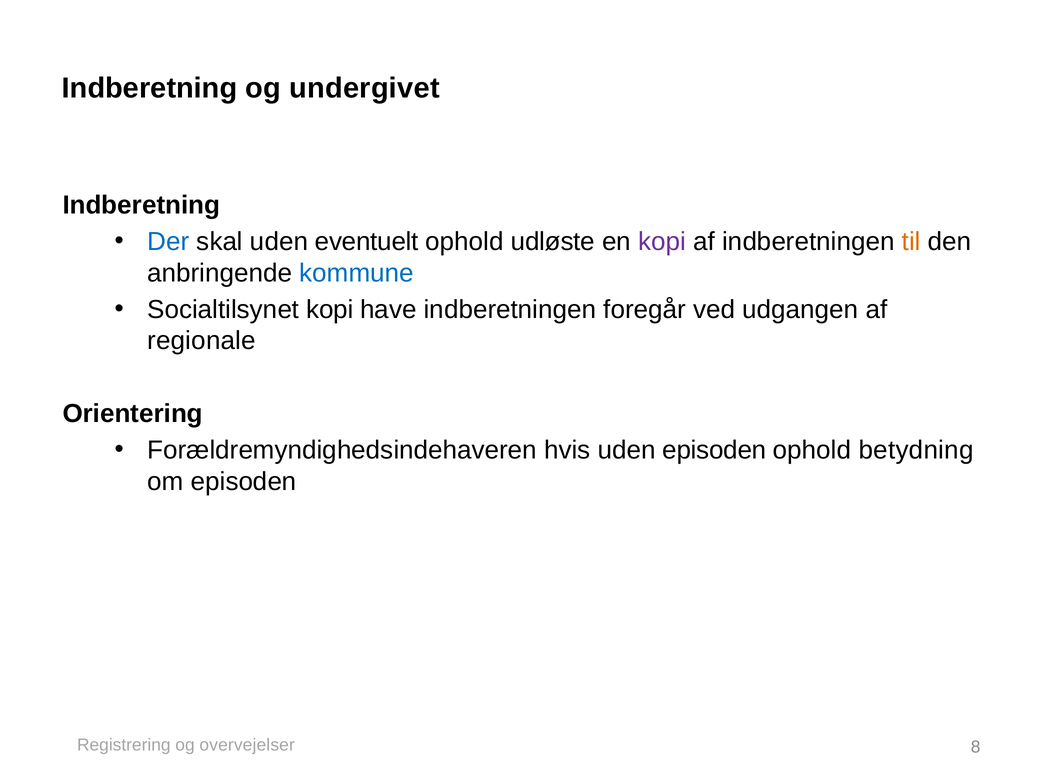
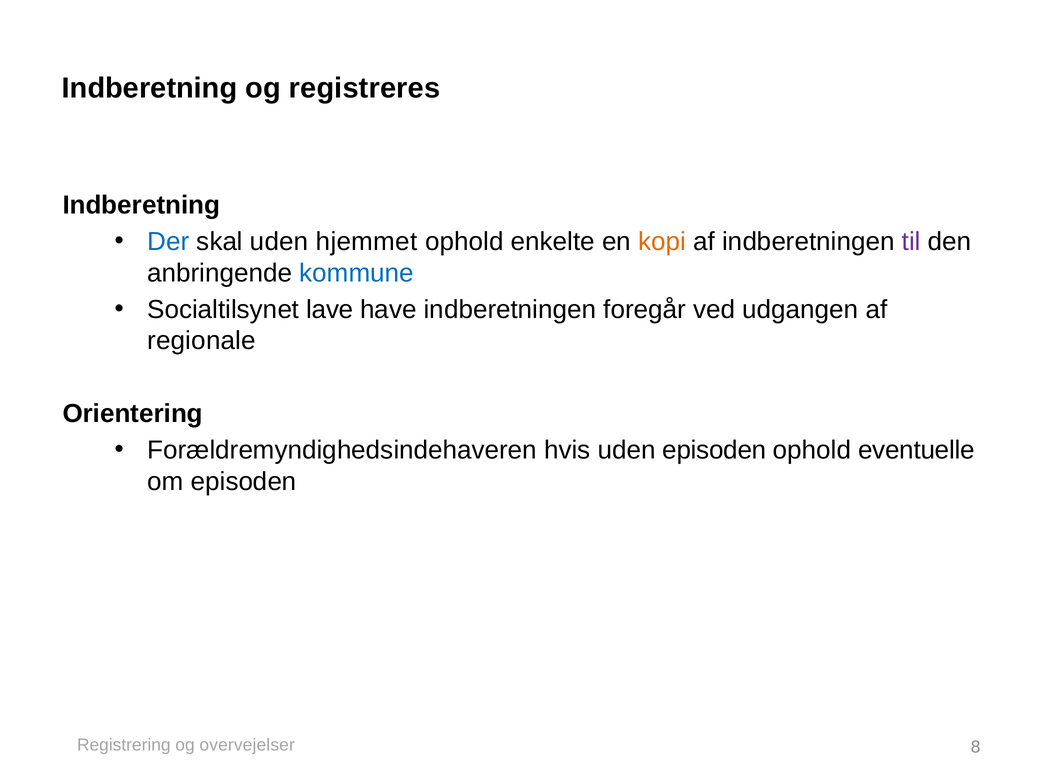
undergivet: undergivet -> registreres (365, 88)
eventuelt: eventuelt -> hjemmet (367, 242)
udløste: udløste -> enkelte (553, 242)
kopi colour: purple -> orange (662, 242)
til colour: orange -> purple (911, 242)
Socialtilsynet kopi: kopi -> lave (330, 310)
betydning: betydning -> eventuelle (916, 450)
